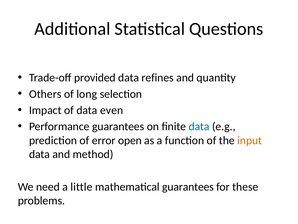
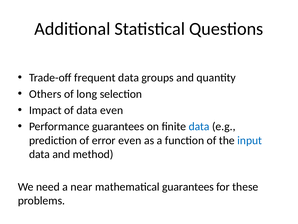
provided: provided -> frequent (95, 78)
refines: refines -> groups (158, 78)
error open: open -> even (130, 140)
input colour: orange -> blue (250, 140)
little: little -> near (81, 186)
